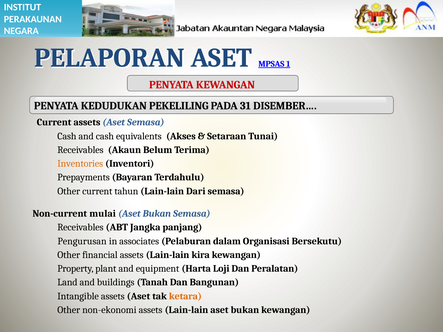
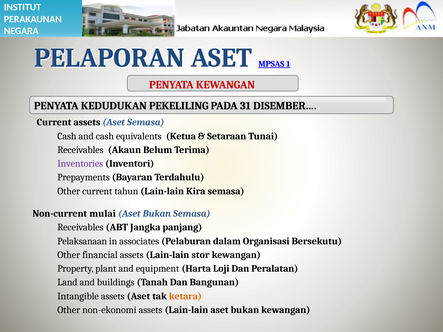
Akses: Akses -> Ketua (181, 136)
Inventories colour: orange -> purple (80, 164)
Dari: Dari -> Kira (196, 191)
Pengurusan: Pengurusan -> Pelaksanaan (82, 241)
kira: kira -> stor (201, 255)
